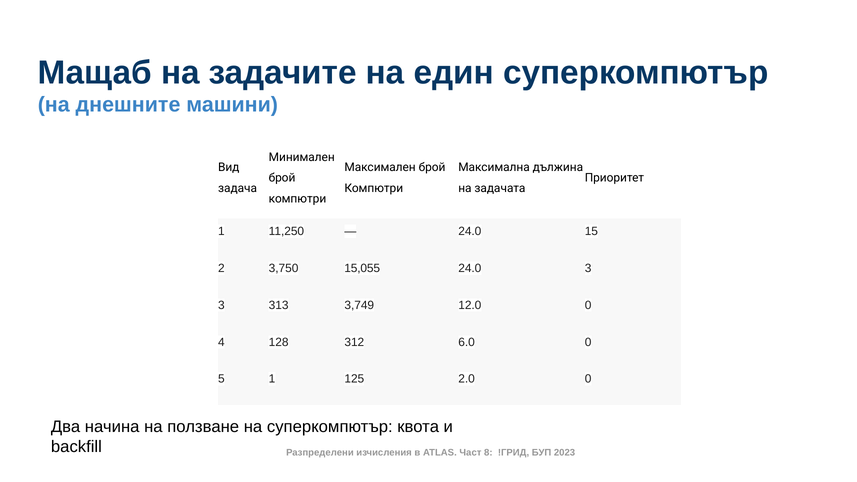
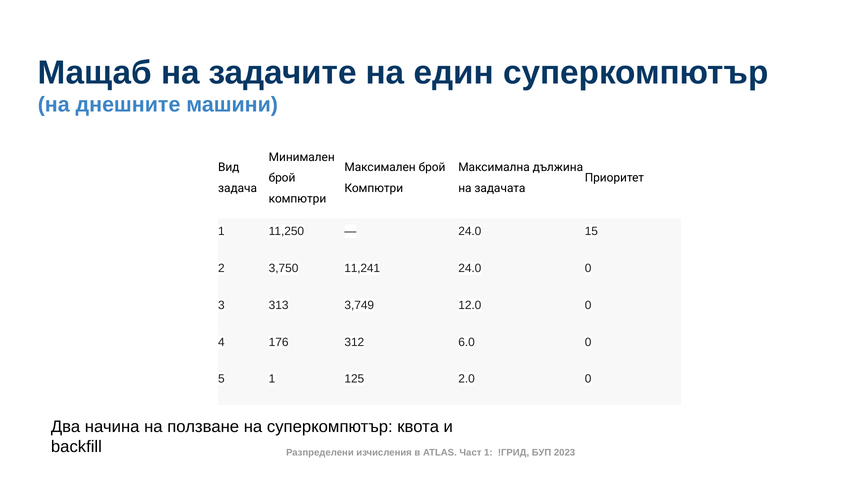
15,055: 15,055 -> 11,241 (362, 268)
24.0 3: 3 -> 0 (588, 268)
128: 128 -> 176 (279, 342)
8: 8 -> 1 (488, 452)
